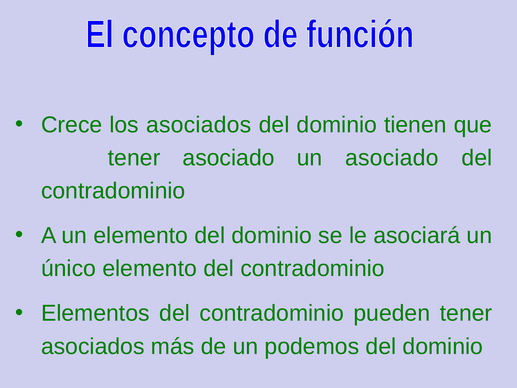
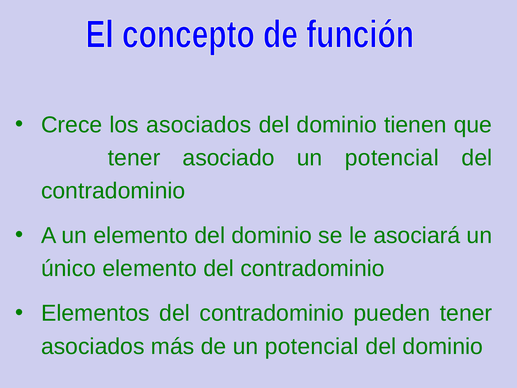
asociado un asociado: asociado -> potencial (392, 158)
de un podemos: podemos -> potencial (312, 346)
